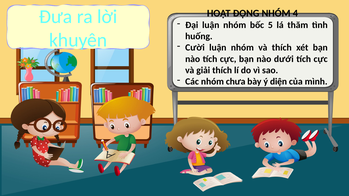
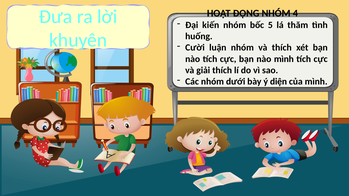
Đại luận: luận -> kiến (211, 25)
nào dưới: dưới -> mình (284, 59)
chưa: chưa -> dưới (236, 82)
